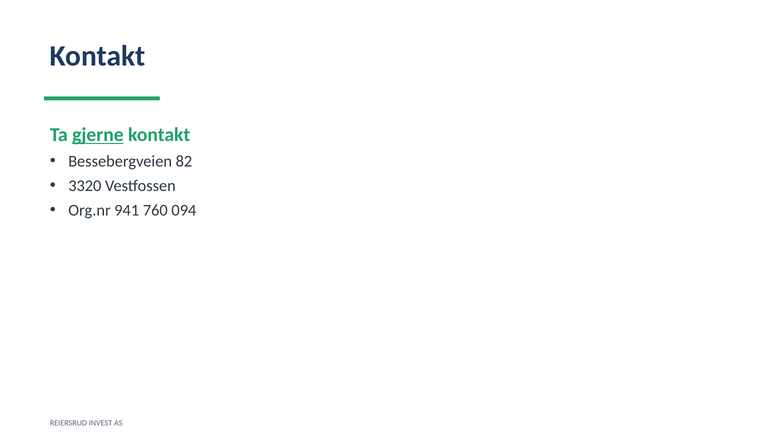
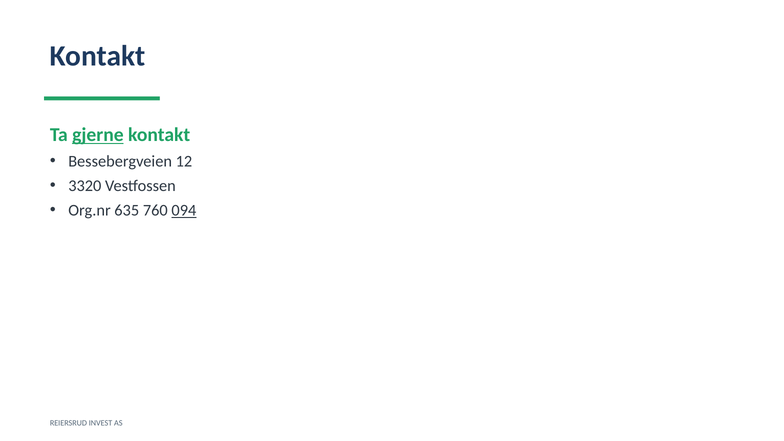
82: 82 -> 12 (184, 161)
941: 941 -> 635 (127, 210)
094 underline: none -> present (184, 210)
